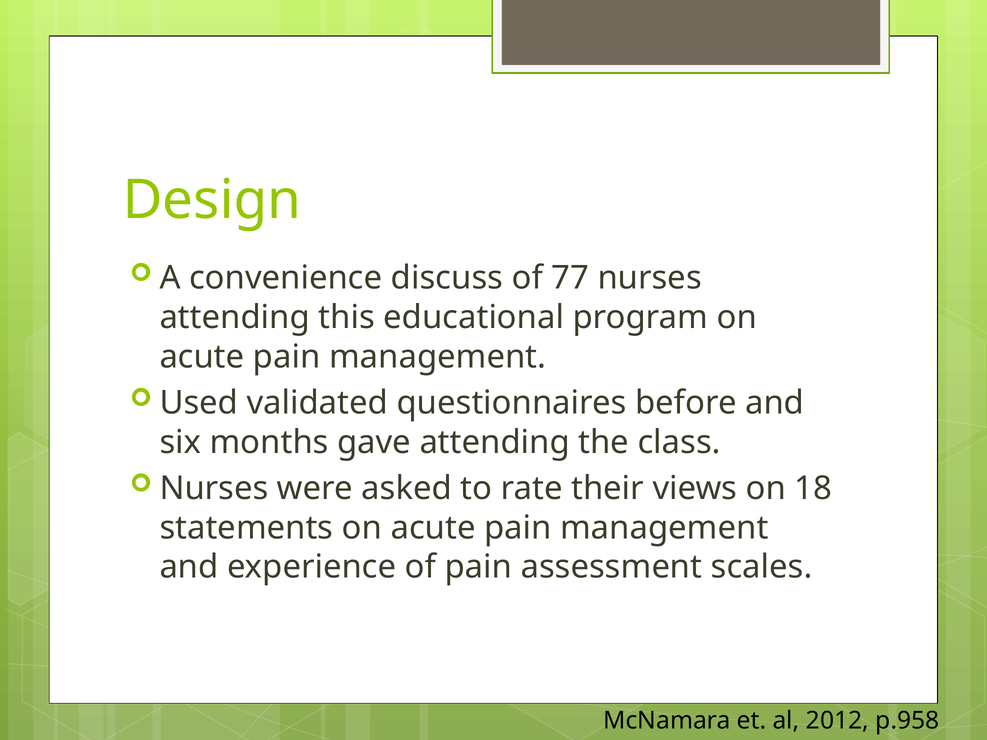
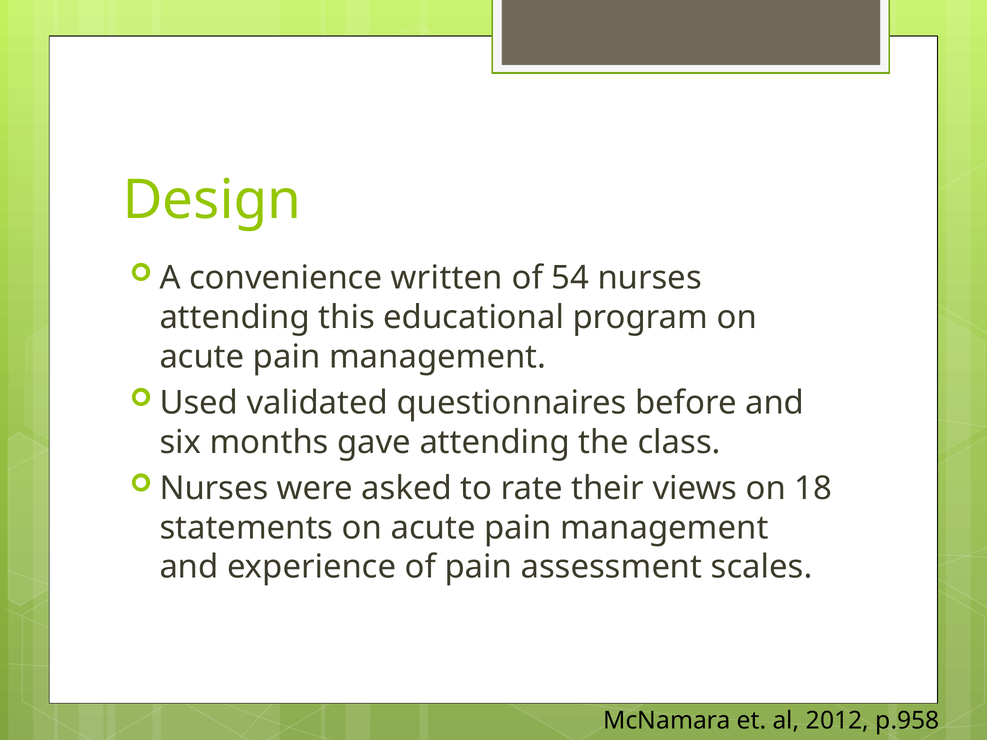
discuss: discuss -> written (447, 278)
77: 77 -> 54 (570, 278)
